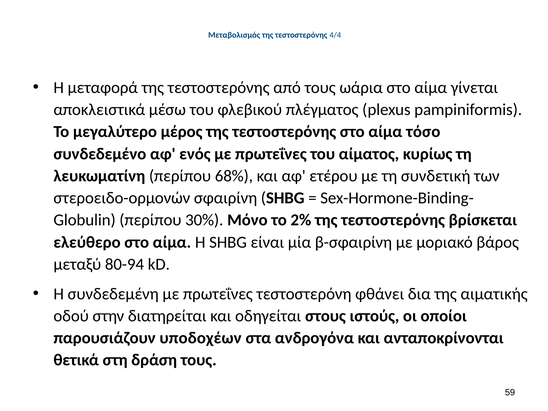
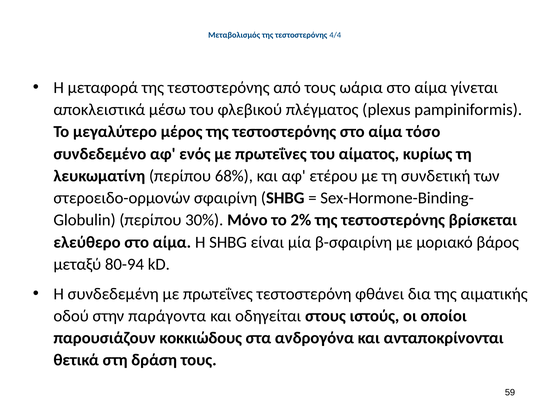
διατηρείται: διατηρείται -> παράγοντα (167, 316)
υποδοχέων: υποδοχέων -> κοκκιώδους (201, 338)
